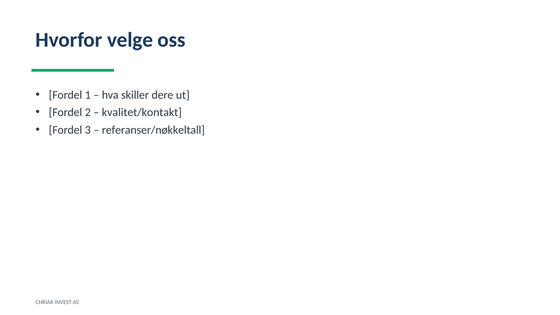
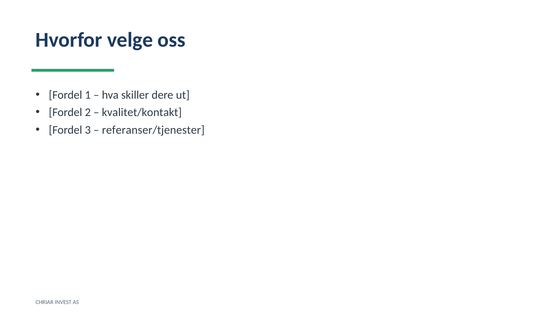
referanser/nøkkeltall: referanser/nøkkeltall -> referanser/tjenester (153, 130)
